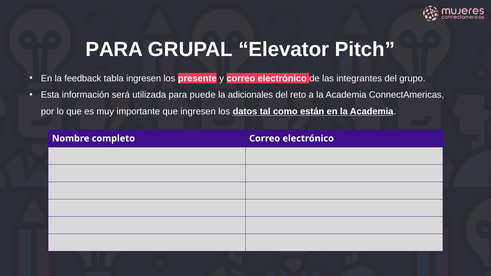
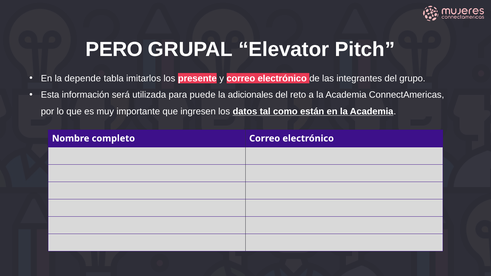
PARA: PARA -> PERO (114, 49)
feedback: feedback -> depende (83, 78)
tabla ingresen: ingresen -> imitarlos (144, 78)
